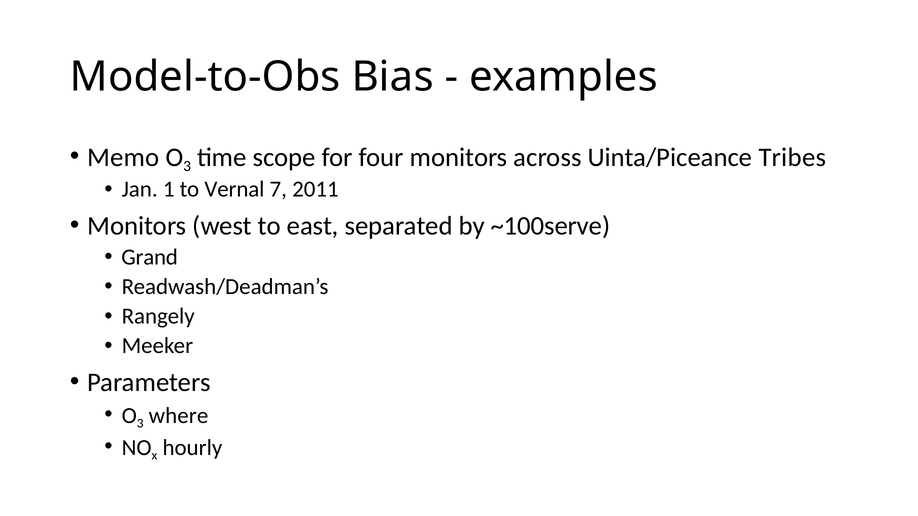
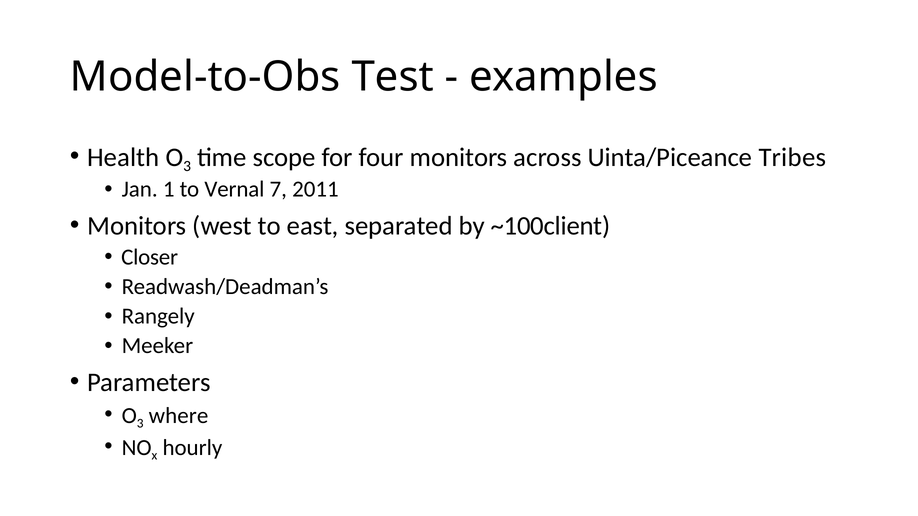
Bias: Bias -> Test (393, 77)
Memo: Memo -> Health (123, 157)
~100serve: ~100serve -> ~100client (550, 226)
Grand: Grand -> Closer (150, 257)
